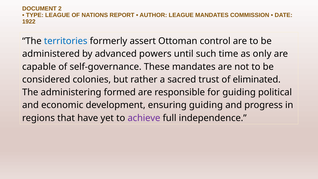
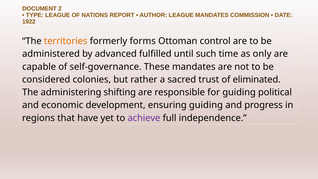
territories colour: blue -> orange (66, 41)
assert: assert -> forms (143, 41)
powers: powers -> fulfilled (155, 54)
formed: formed -> shifting (120, 92)
